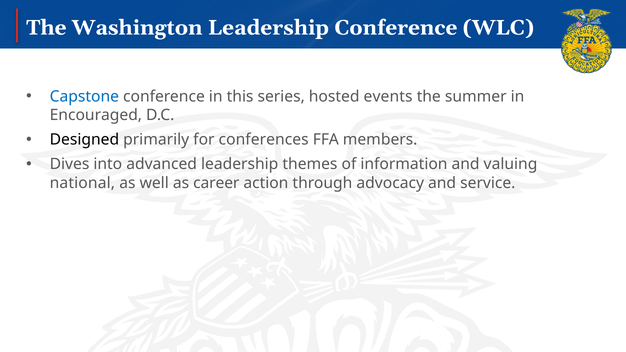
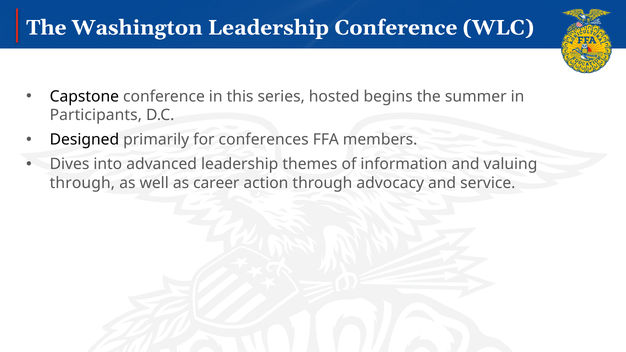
Capstone colour: blue -> black (84, 97)
events: events -> begins (388, 97)
Encouraged: Encouraged -> Participants (96, 115)
national: national -> through (82, 183)
